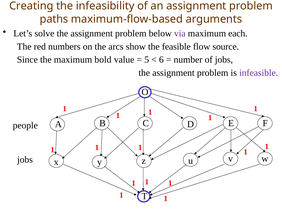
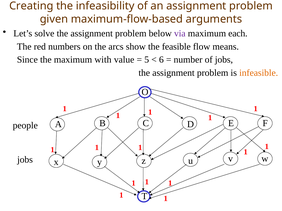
paths: paths -> given (54, 19)
source: source -> means (226, 47)
bold: bold -> with (103, 60)
infeasible colour: purple -> orange (259, 73)
